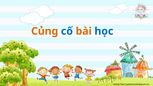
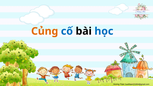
bài colour: orange -> black (84, 31)
